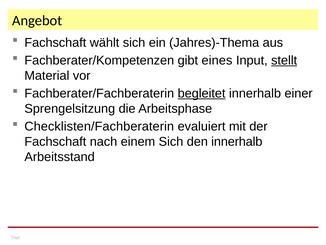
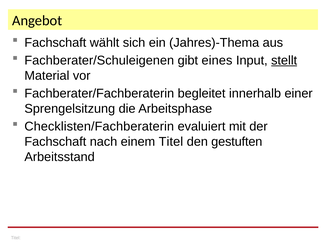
Fachberater/Kompetenzen: Fachberater/Kompetenzen -> Fachberater/Schuleigenen (99, 60)
begleitet underline: present -> none (202, 93)
einem Sich: Sich -> Titel (171, 141)
den innerhalb: innerhalb -> gestuften (237, 141)
